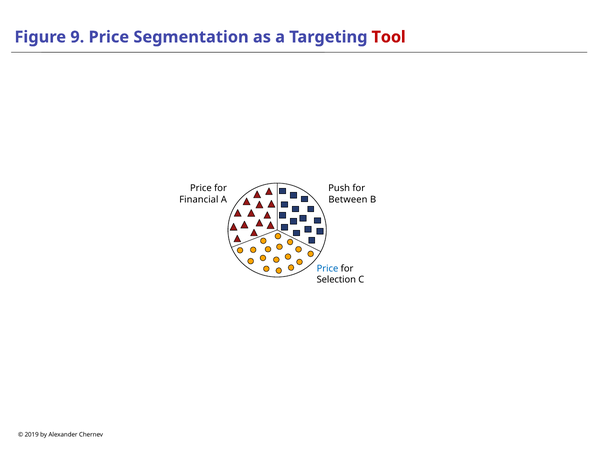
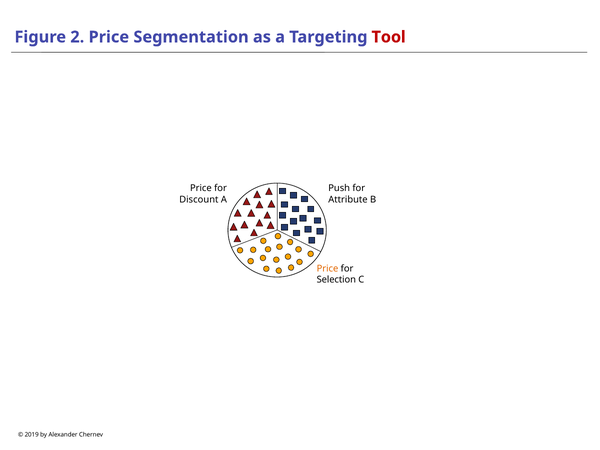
9: 9 -> 2 (77, 37)
Financial: Financial -> Discount (199, 199)
Between: Between -> Attribute (348, 199)
Price colour: blue -> orange (327, 269)
